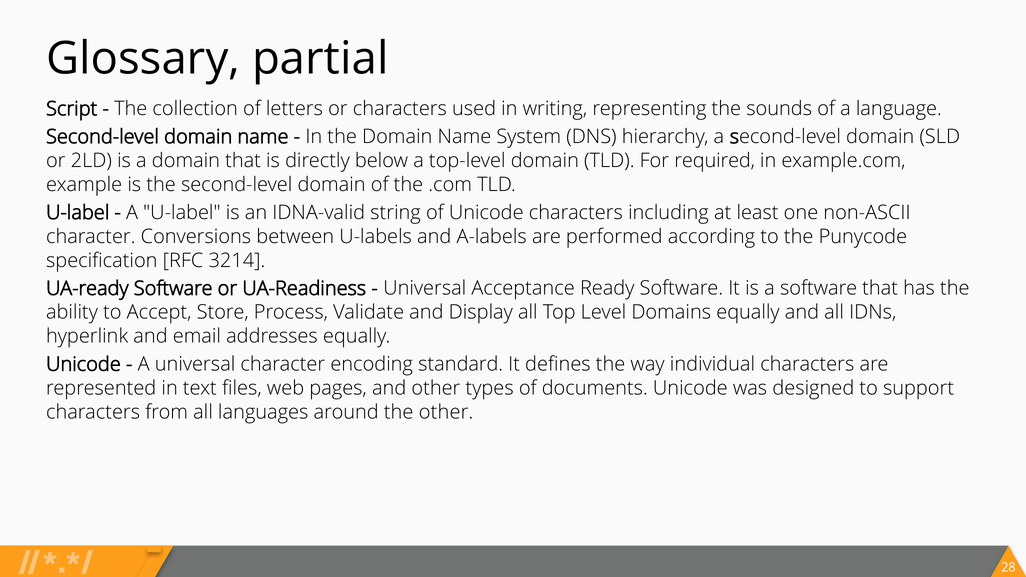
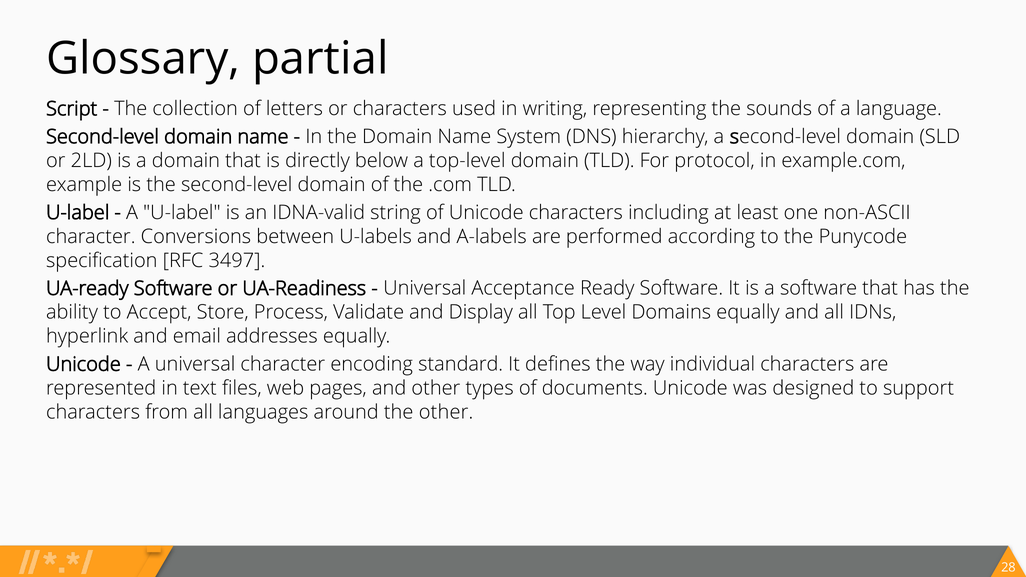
required: required -> protocol (715, 161)
3214: 3214 -> 3497 (237, 260)
